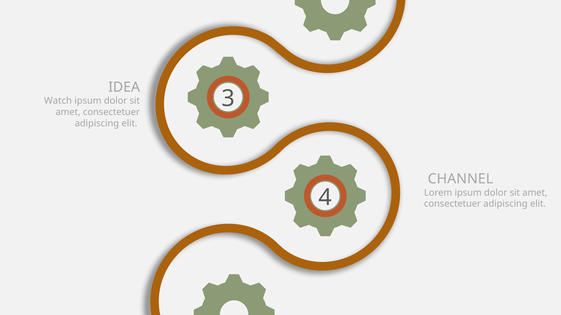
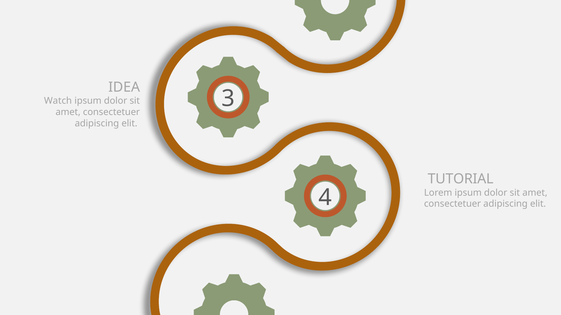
CHANNEL: CHANNEL -> TUTORIAL (461, 179)
